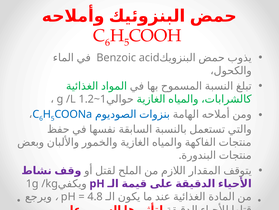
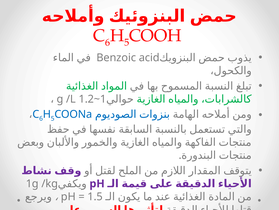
4.8: 4.8 -> 1.5 (95, 196)
